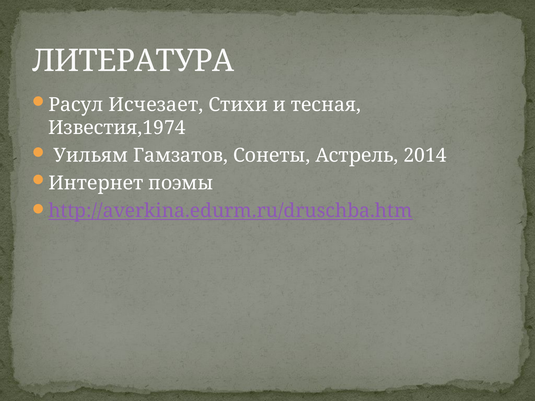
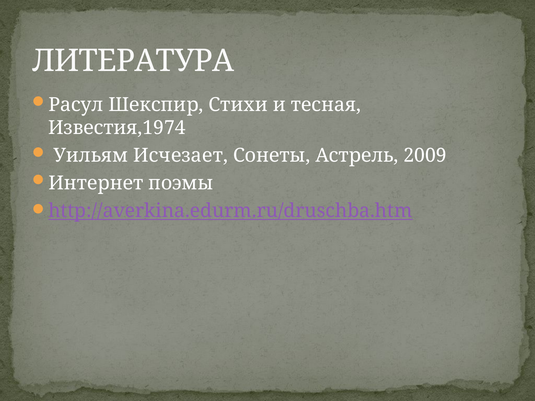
Исчезает: Исчезает -> Шекспир (156, 105)
Гамзатов: Гамзатов -> Исчезает (181, 156)
2014: 2014 -> 2009 (425, 156)
